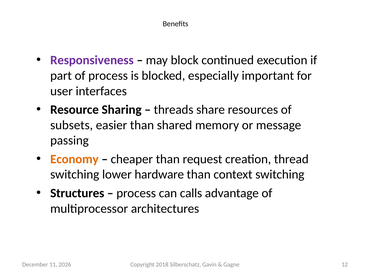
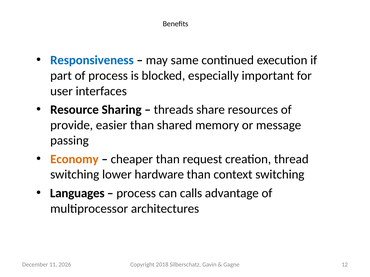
Responsiveness colour: purple -> blue (92, 60)
block: block -> same (185, 60)
subsets: subsets -> provide (72, 125)
Structures: Structures -> Languages (77, 194)
